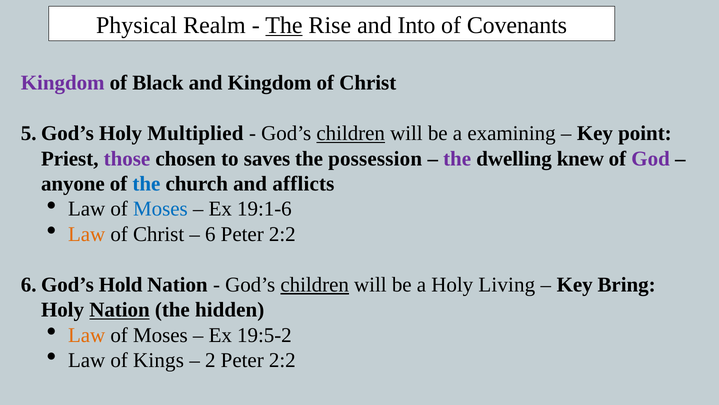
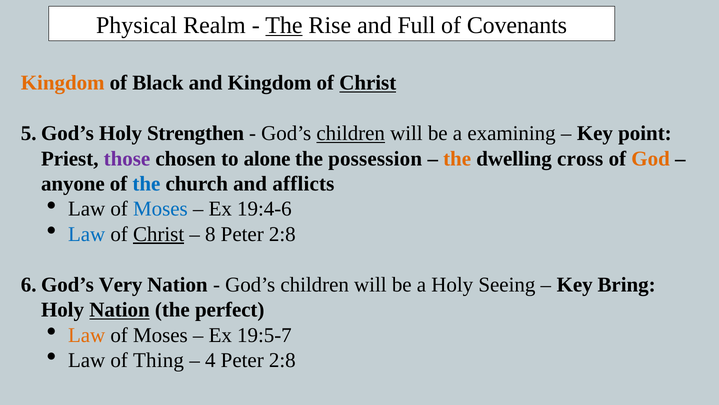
Into: Into -> Full (416, 25)
Kingdom colour: purple -> orange (63, 83)
Christ underline: none -> present (368, 83)
Multiplied: Multiplied -> Strengthen (196, 133)
saves: saves -> alone (267, 158)
the colour: purple -> orange (457, 158)
knew: knew -> cross (580, 158)
God colour: purple -> orange (651, 158)
19:1-6: 19:1-6 -> 19:4-6 (264, 209)
Law colour: orange -> blue (87, 234)
Christ underline: none -> present (159, 234)
6: 6 -> 8 (210, 234)
2:2: 2:2 -> 2:8 (282, 234)
Hold: Hold -> Very (121, 284)
children underline: present -> none (315, 284)
Living: Living -> Seeing (507, 284)
hidden: hidden -> perfect (230, 309)
19:5-2: 19:5-2 -> 19:5-7 (264, 335)
Kings: Kings -> Thing (159, 360)
2: 2 -> 4 (210, 360)
2:2: 2:2 -> 2:8 (282, 360)
